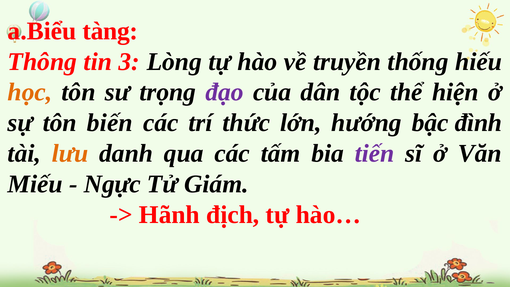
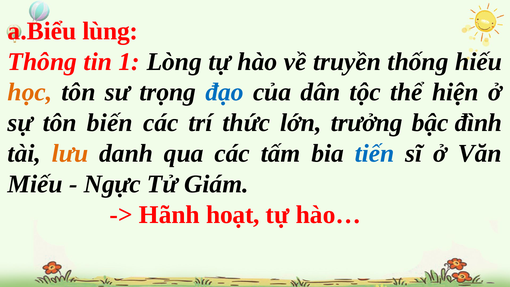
tàng: tàng -> lùng (110, 31)
3: 3 -> 1 (129, 62)
đạo colour: purple -> blue (225, 92)
hướng: hướng -> trưởng (367, 123)
tiến colour: purple -> blue (375, 153)
địch: địch -> hoạt (233, 215)
